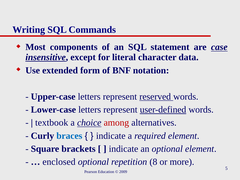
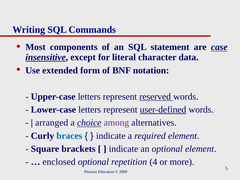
textbook: textbook -> arranged (52, 123)
among colour: red -> purple (116, 123)
8: 8 -> 4 (153, 162)
